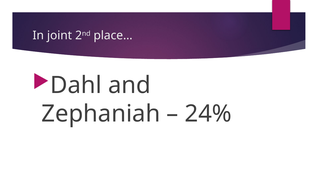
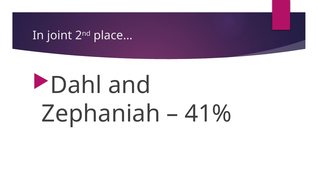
24%: 24% -> 41% (208, 114)
